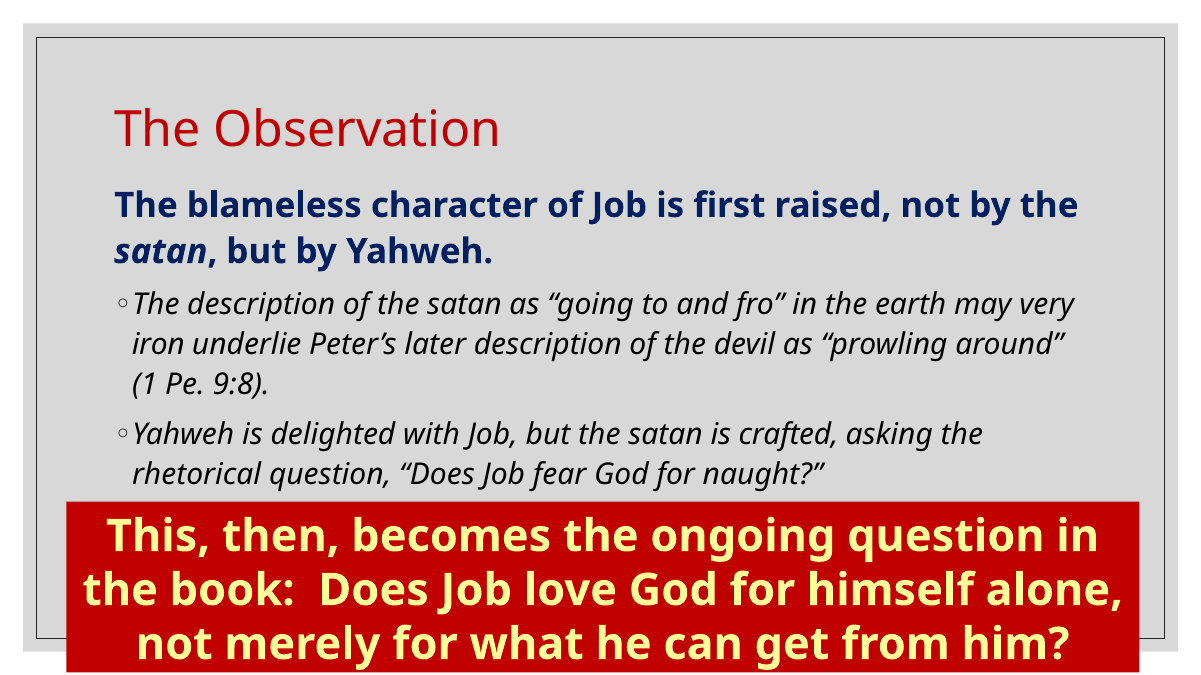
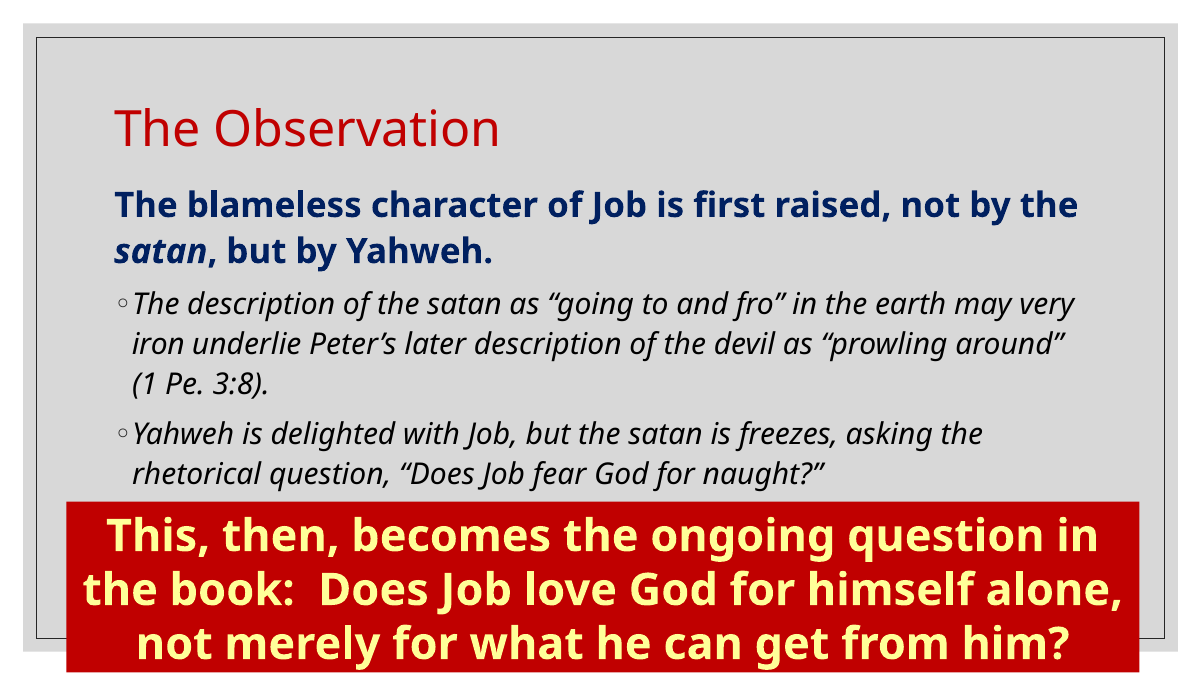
9:8: 9:8 -> 3:8 (241, 384)
crafted: crafted -> freezes (789, 435)
